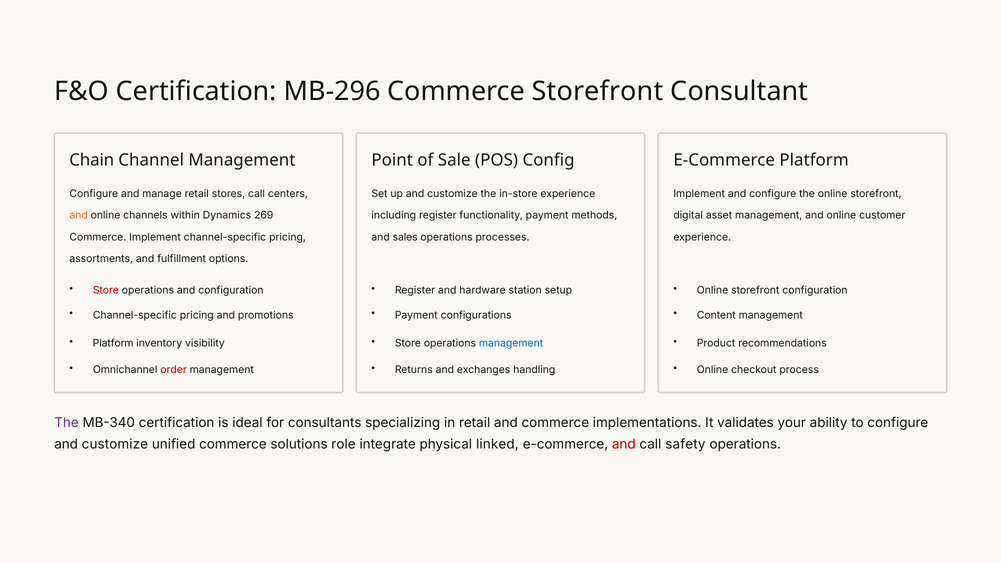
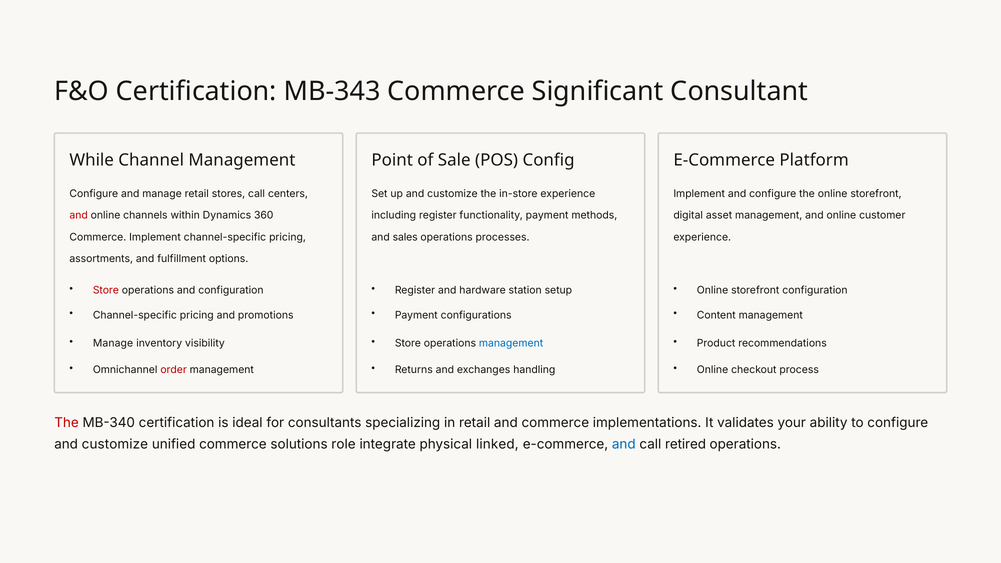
MB-296: MB-296 -> MB-343 (332, 92)
Commerce Storefront: Storefront -> Significant (598, 92)
Chain: Chain -> While (92, 160)
and colour: orange -> red (79, 215)
269: 269 -> 360 (264, 215)
Platform: Platform -> Manage (113, 343)
The colour: purple -> red (67, 423)
and colour: red -> blue (624, 445)
safety: safety -> retired (686, 445)
